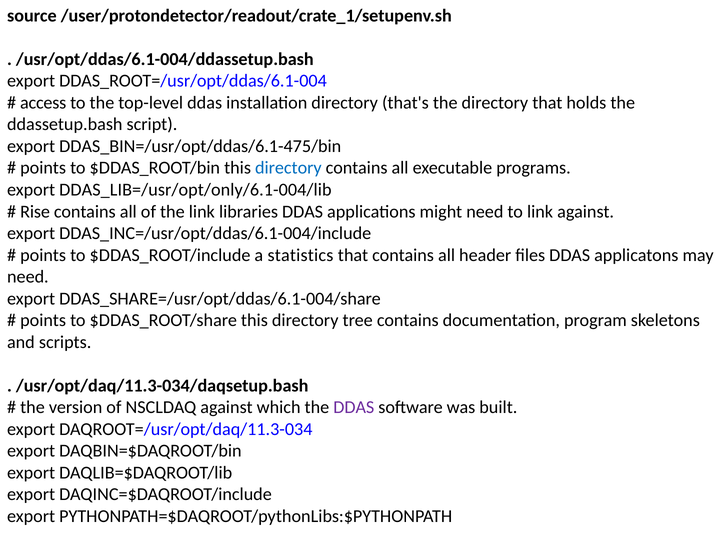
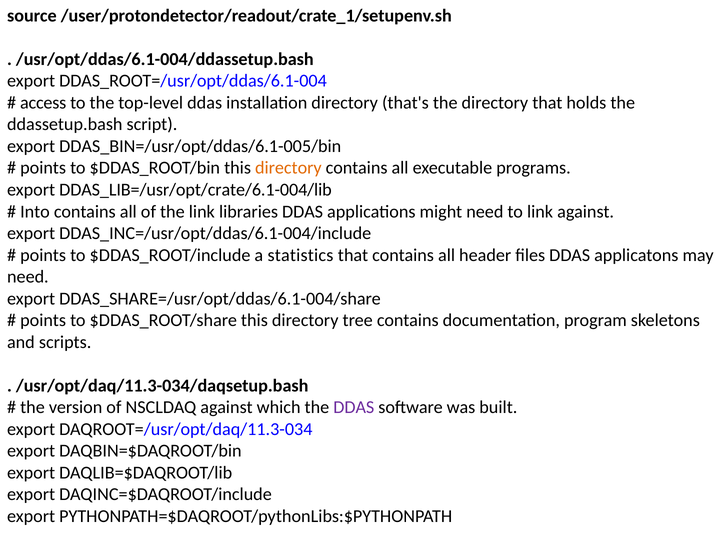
DDAS_BIN=/usr/opt/ddas/6.1-475/bin: DDAS_BIN=/usr/opt/ddas/6.1-475/bin -> DDAS_BIN=/usr/opt/ddas/6.1-005/bin (200, 146)
directory colour: blue -> orange (288, 168)
DDAS_LIB=/usr/opt/only/6.1-004/lib: DDAS_LIB=/usr/opt/only/6.1-004/lib -> DDAS_LIB=/usr/opt/crate/6.1-004/lib (195, 190)
Rise: Rise -> Into (35, 212)
